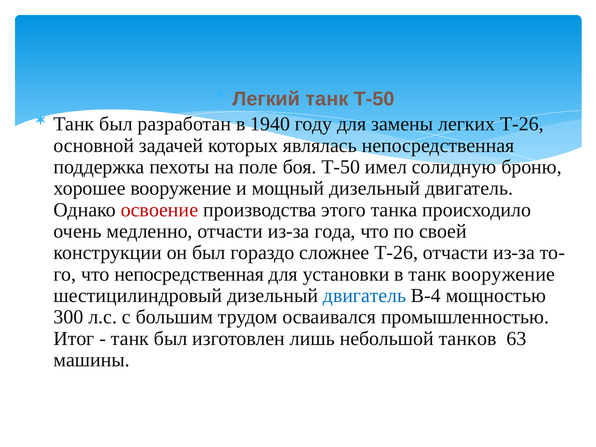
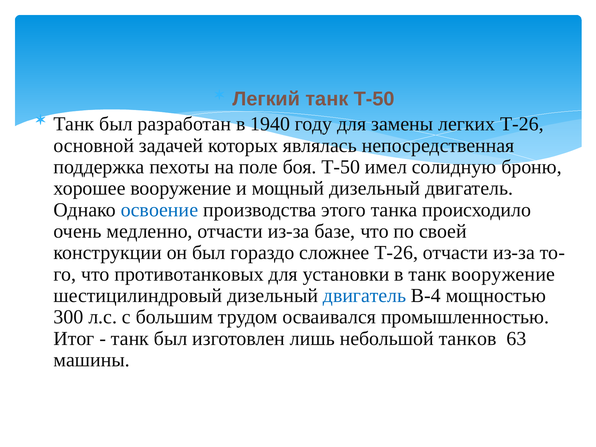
освоение colour: red -> blue (159, 210)
года: года -> базе (335, 231)
что непосредственная: непосредственная -> противотанковых (189, 274)
